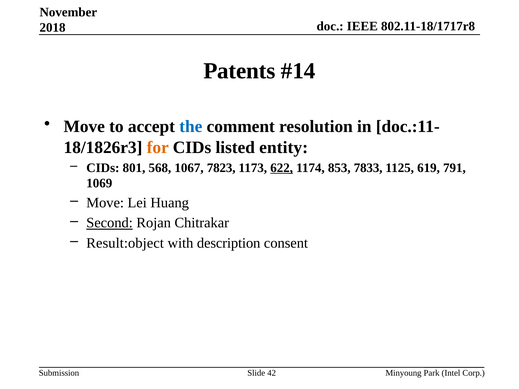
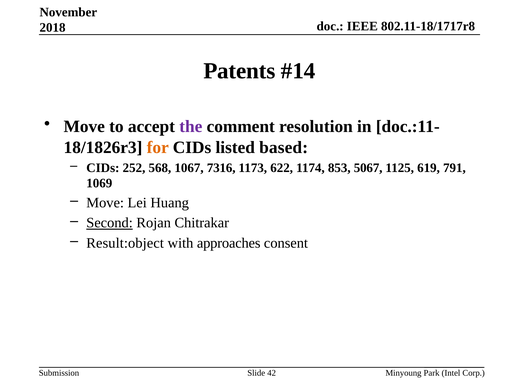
the colour: blue -> purple (191, 127)
entity: entity -> based (284, 147)
801: 801 -> 252 (134, 168)
7823: 7823 -> 7316 (221, 168)
622 underline: present -> none (282, 168)
7833: 7833 -> 5067 (368, 168)
description: description -> approaches (229, 243)
